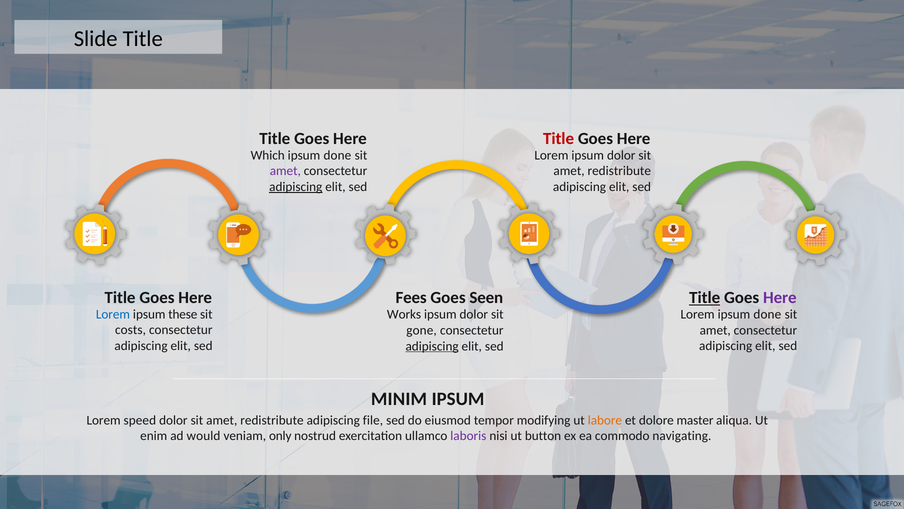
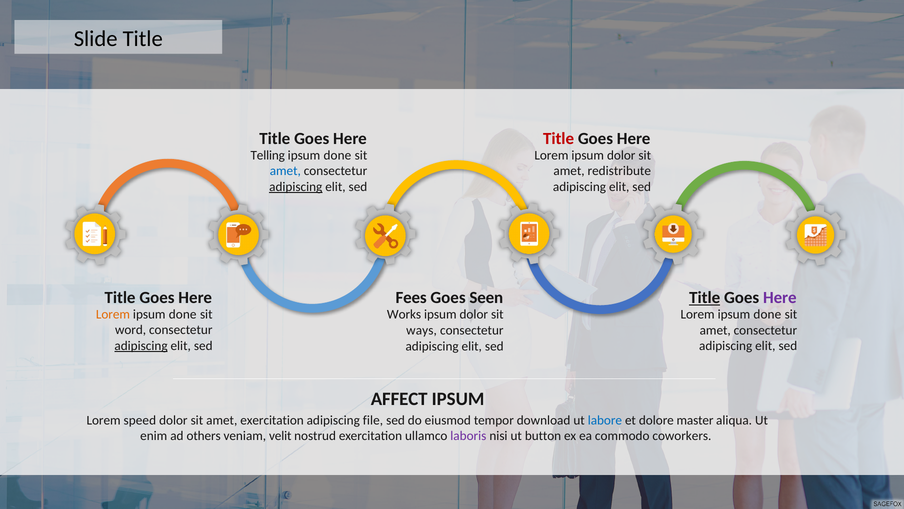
Which: Which -> Telling (268, 155)
amet colour: purple -> blue (285, 171)
Lorem colour: blue -> orange (113, 314)
these: these -> done (183, 314)
costs: costs -> word (131, 330)
gone: gone -> ways (422, 330)
adipiscing underline: none -> present (141, 346)
adipiscing underline: present -> none (432, 346)
MINIM: MINIM -> AFFECT (399, 398)
redistribute: redistribute -> exercitation (272, 420)
modifying: modifying -> download (544, 420)
labore colour: orange -> blue (605, 420)
would: would -> others (204, 436)
only: only -> velit (280, 436)
navigating: navigating -> coworkers (682, 436)
